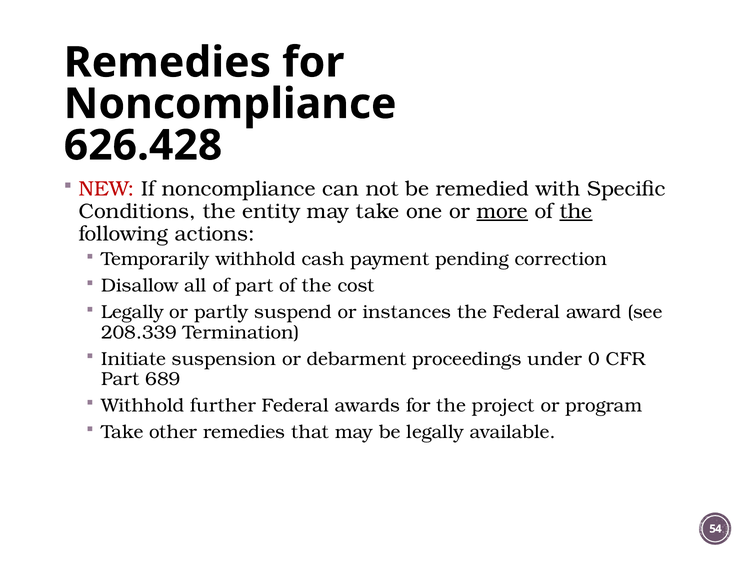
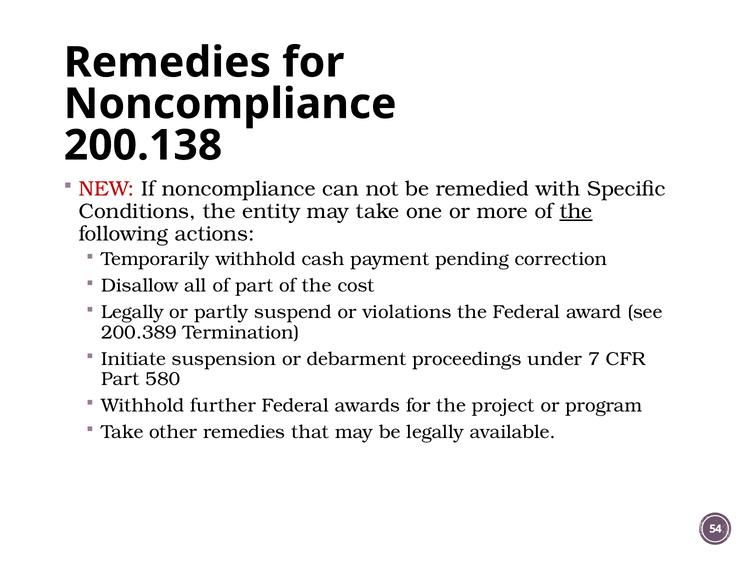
626.428: 626.428 -> 200.138 (143, 146)
more underline: present -> none (502, 211)
instances: instances -> violations (407, 312)
208.339: 208.339 -> 200.389 (139, 333)
0: 0 -> 7 (594, 359)
689: 689 -> 580 (163, 380)
